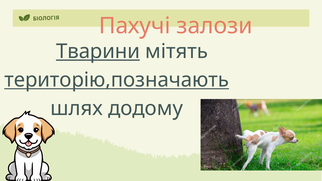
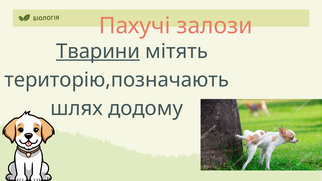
територію,позначають underline: present -> none (117, 80)
